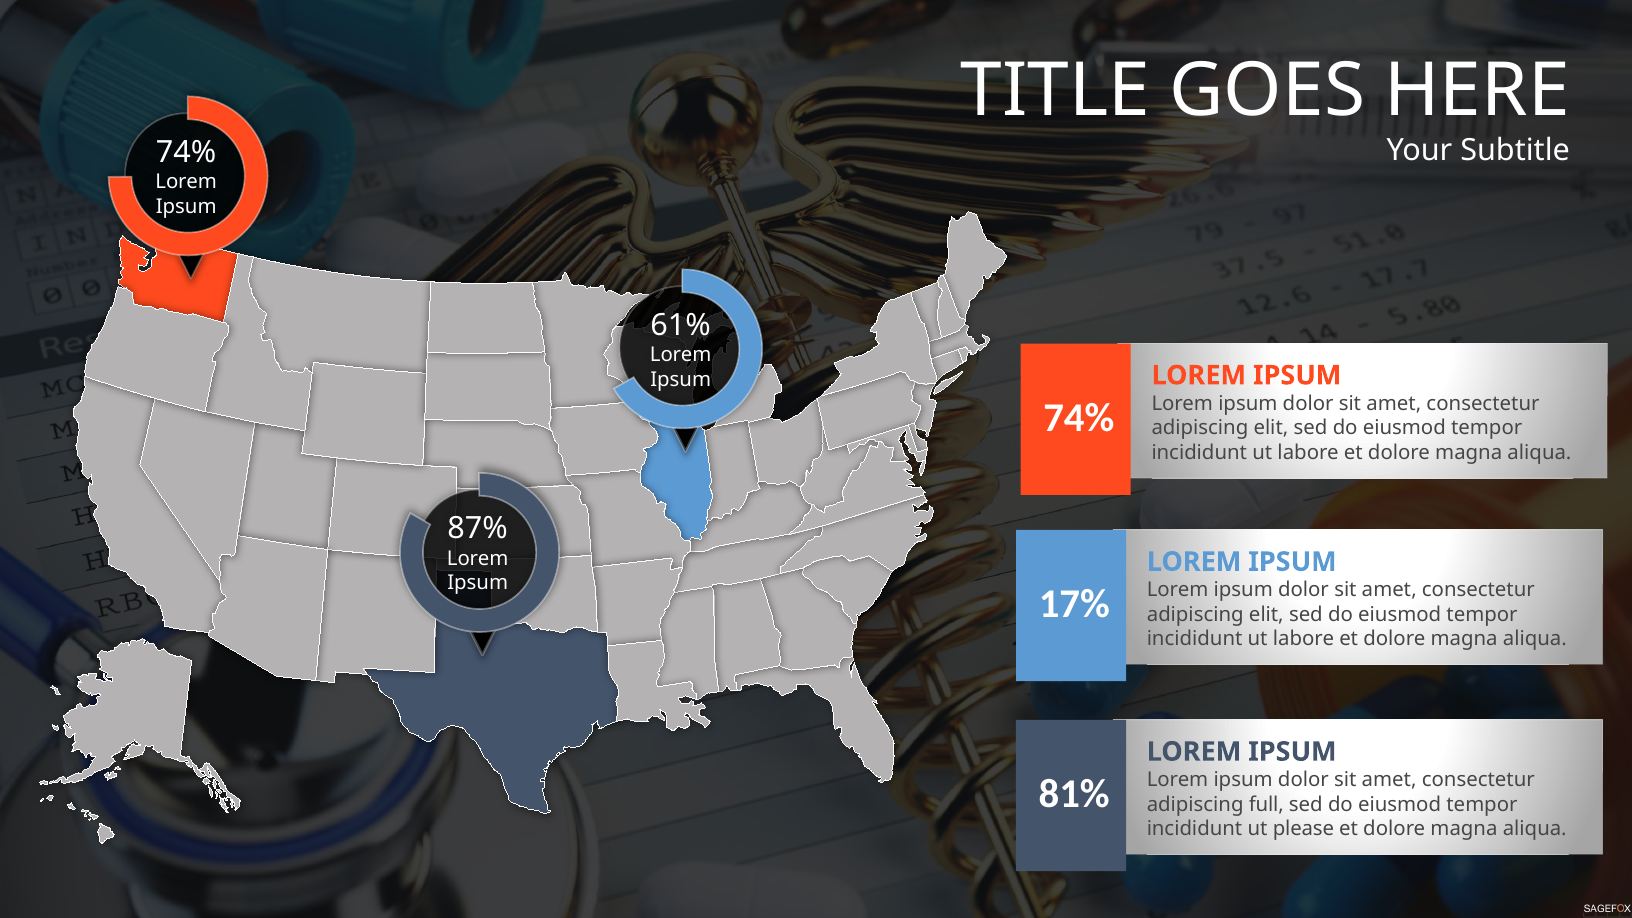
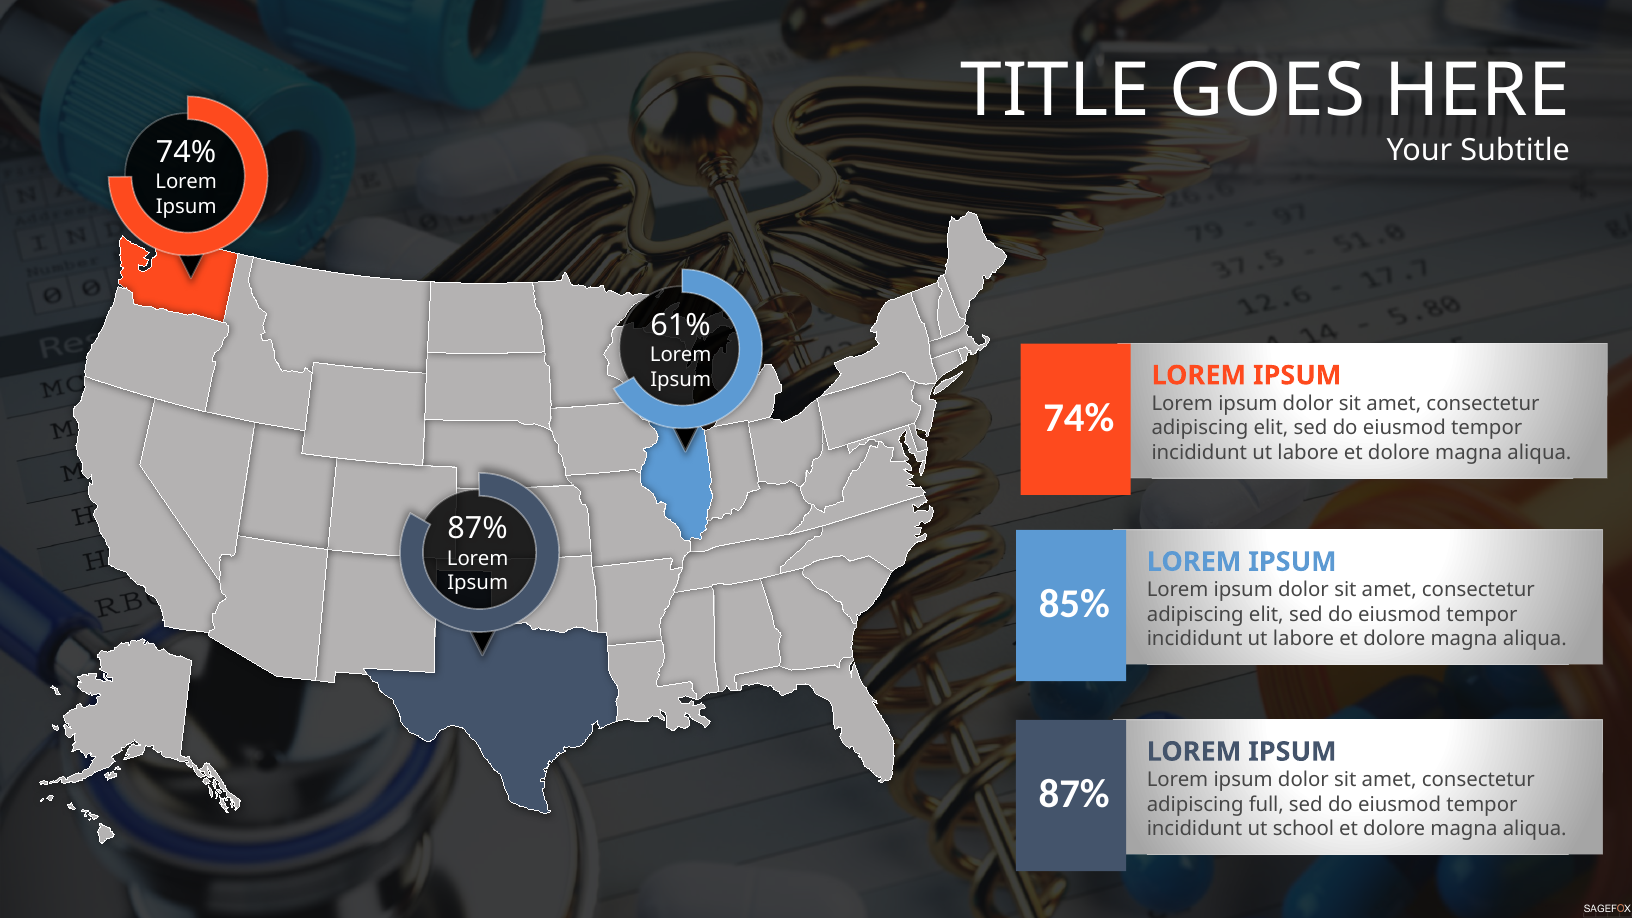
17%: 17% -> 85% (1074, 604)
81%: 81% -> 87% (1074, 794)
please: please -> school (1303, 829)
